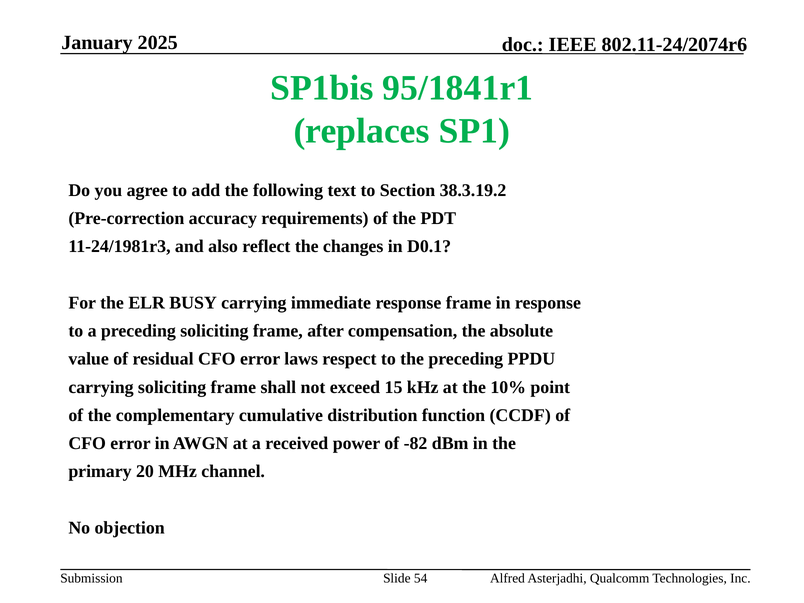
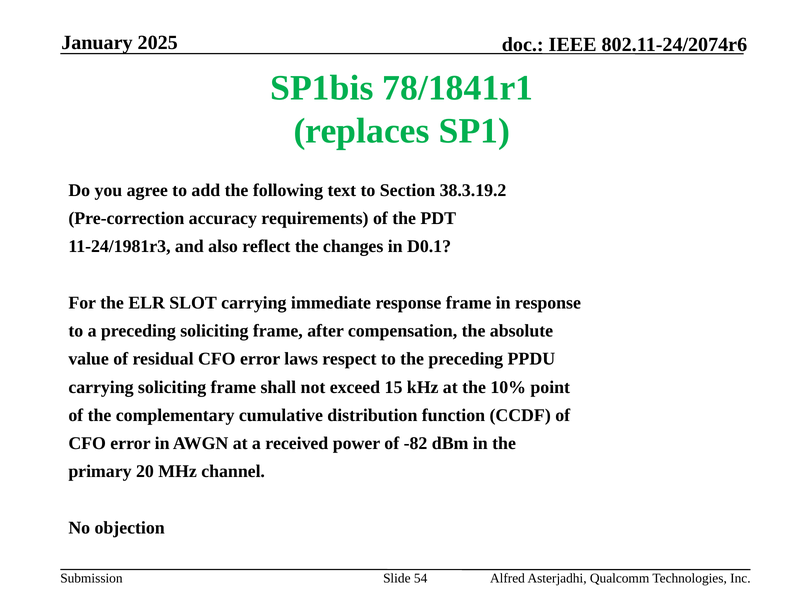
95/1841r1: 95/1841r1 -> 78/1841r1 (458, 88)
BUSY: BUSY -> SLOT (193, 303)
